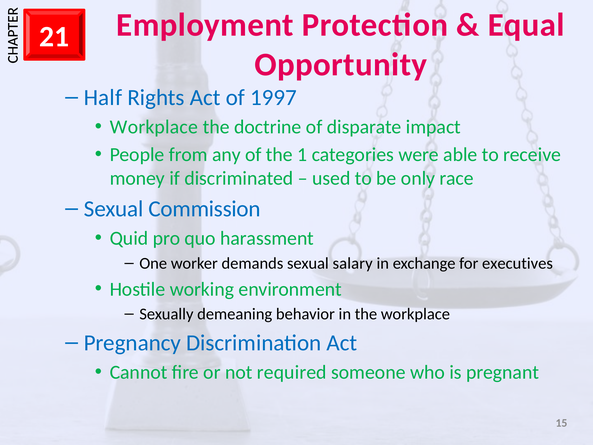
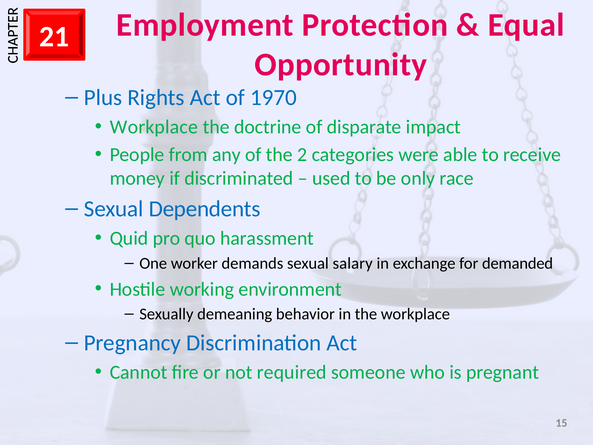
Half: Half -> Plus (103, 97)
1997: 1997 -> 1970 (274, 97)
the 1: 1 -> 2 (302, 155)
Commission: Commission -> Dependents (205, 209)
executives: executives -> demanded (518, 263)
